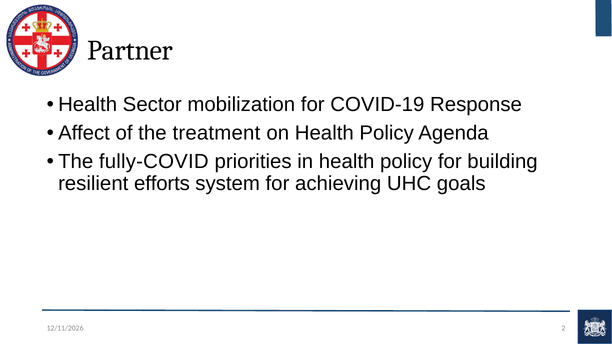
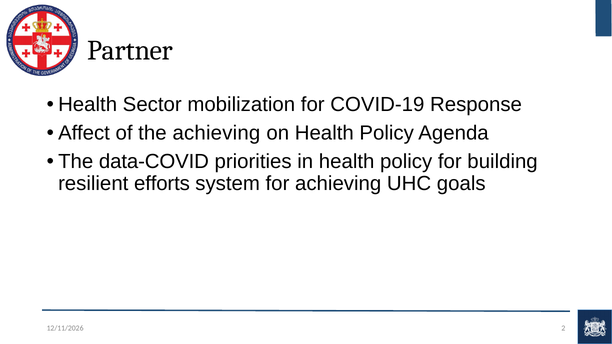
the treatment: treatment -> achieving (216, 133)
fully-COVID: fully-COVID -> data-COVID (154, 162)
